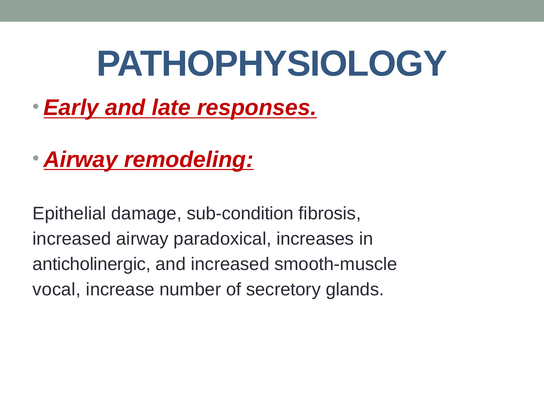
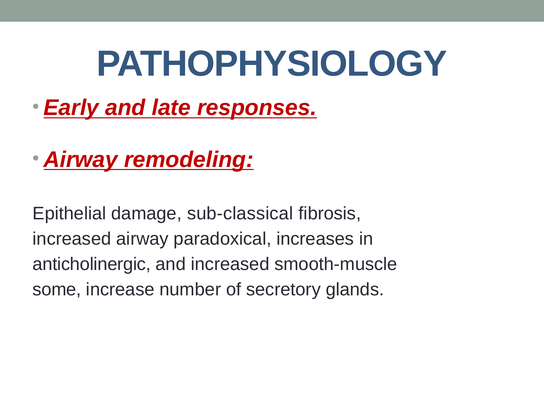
sub-condition: sub-condition -> sub-classical (240, 213)
vocal: vocal -> some (57, 290)
